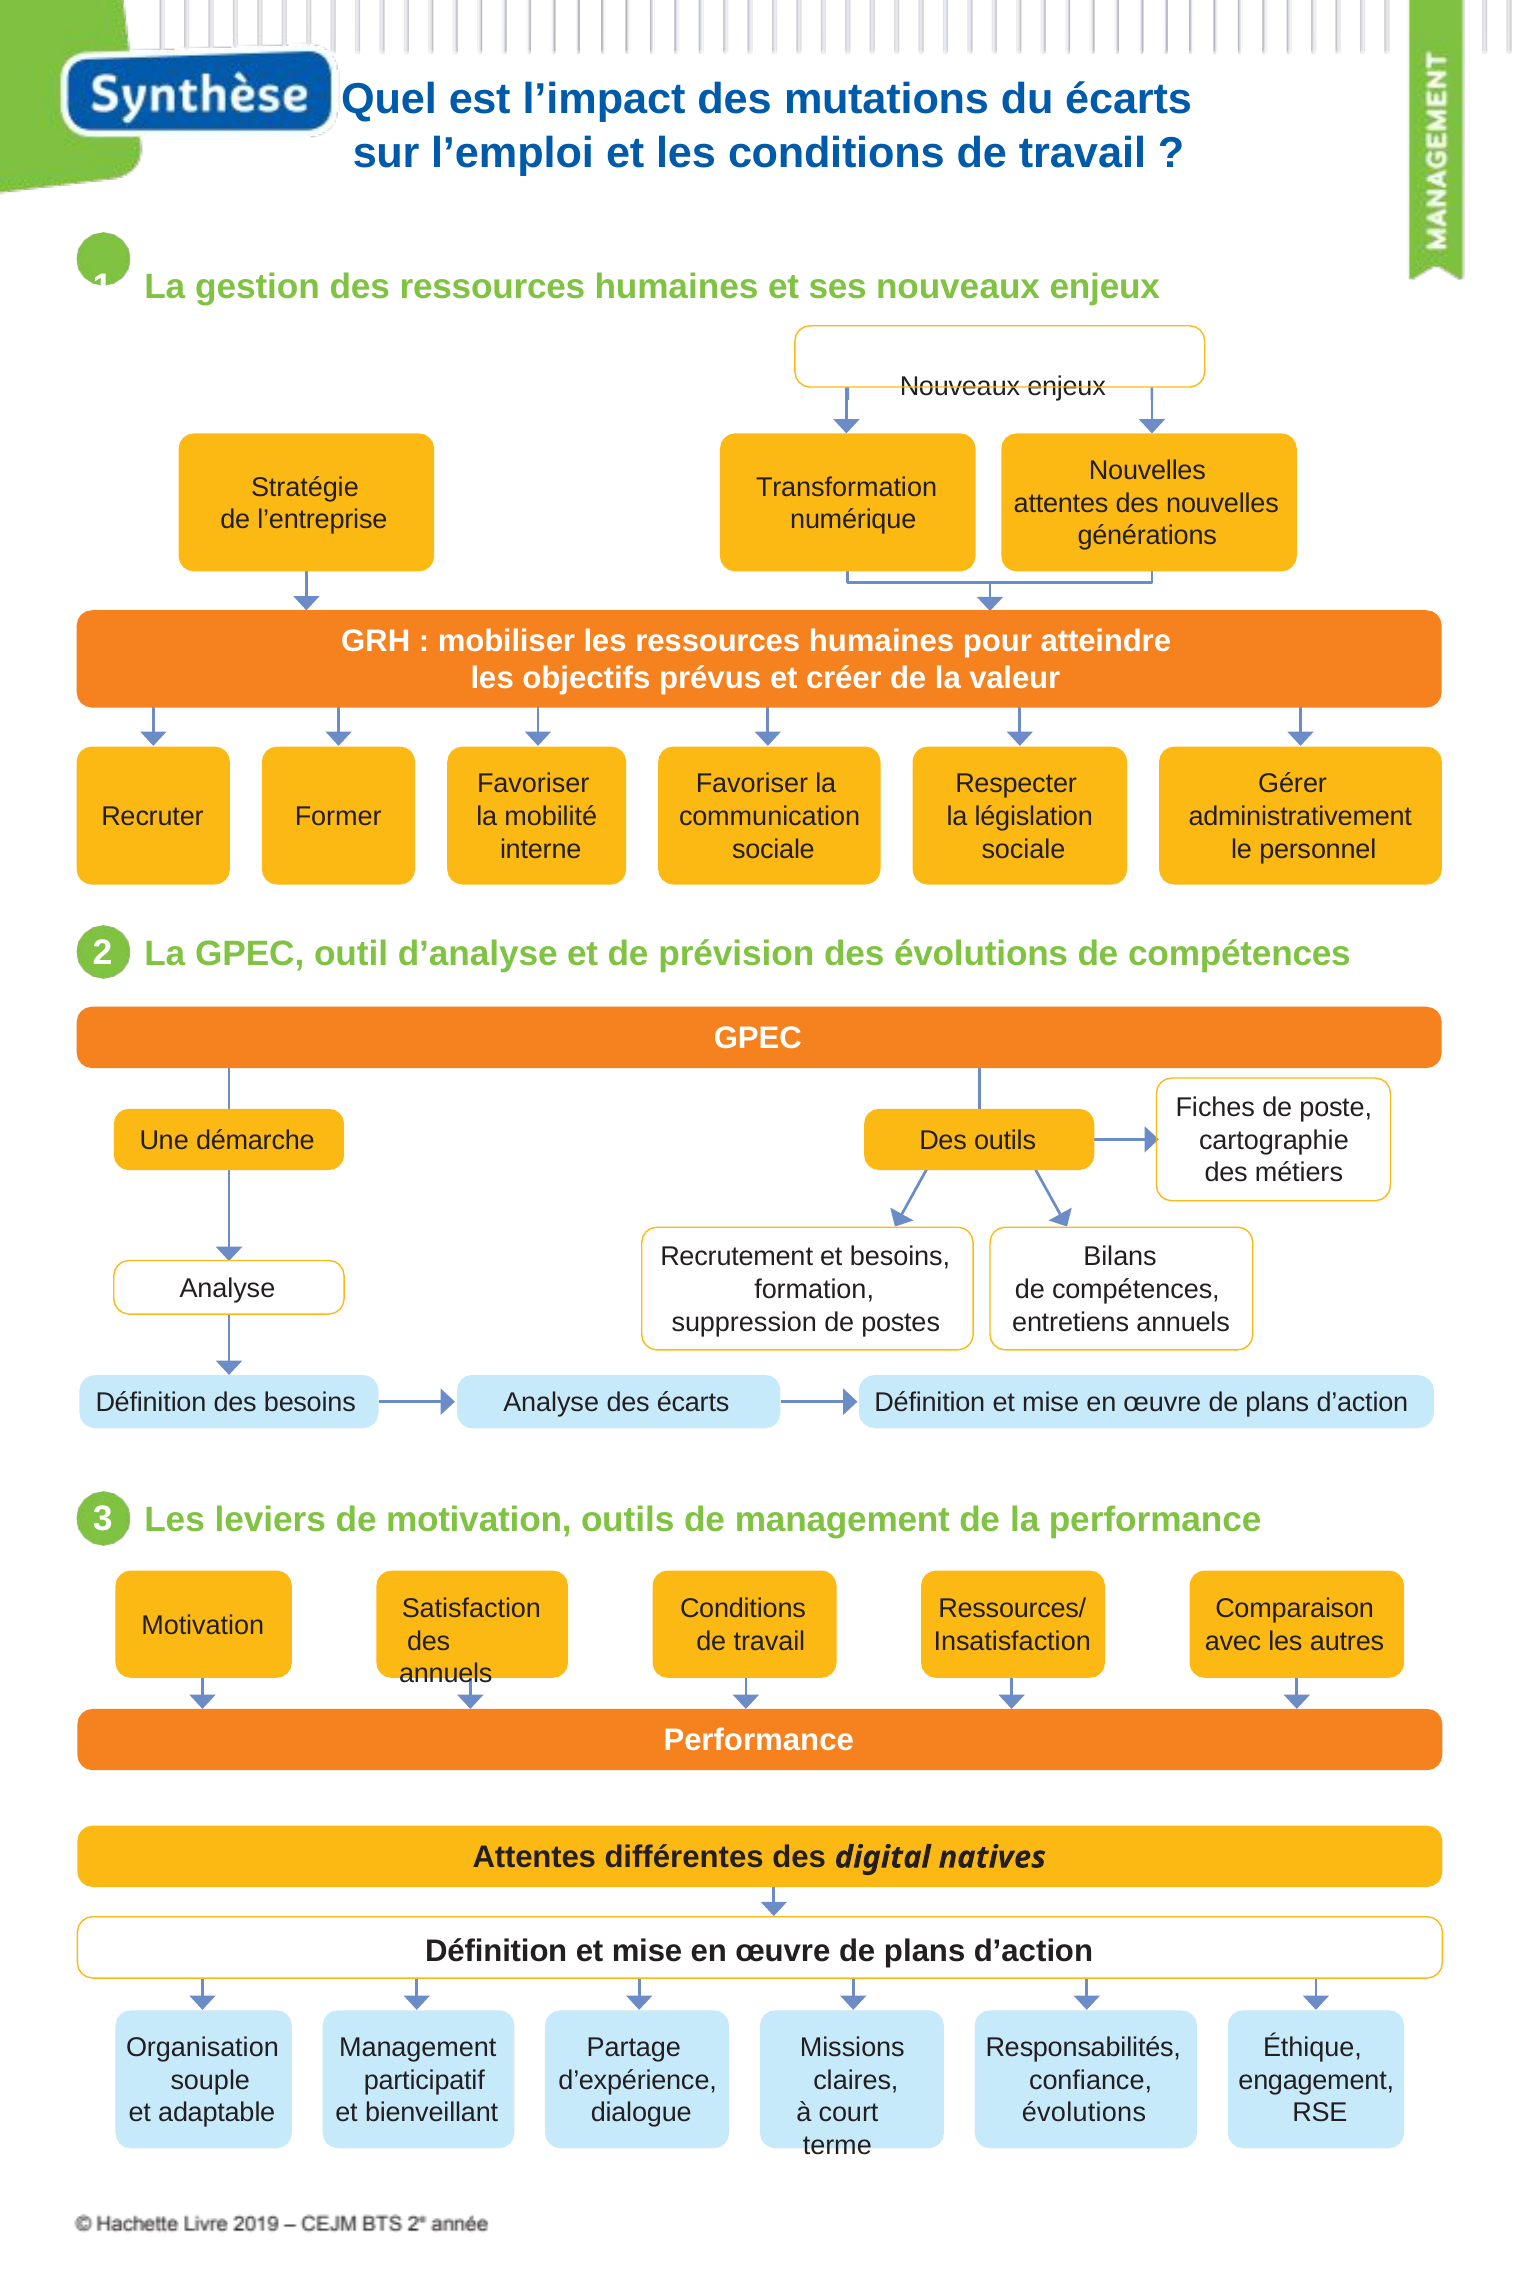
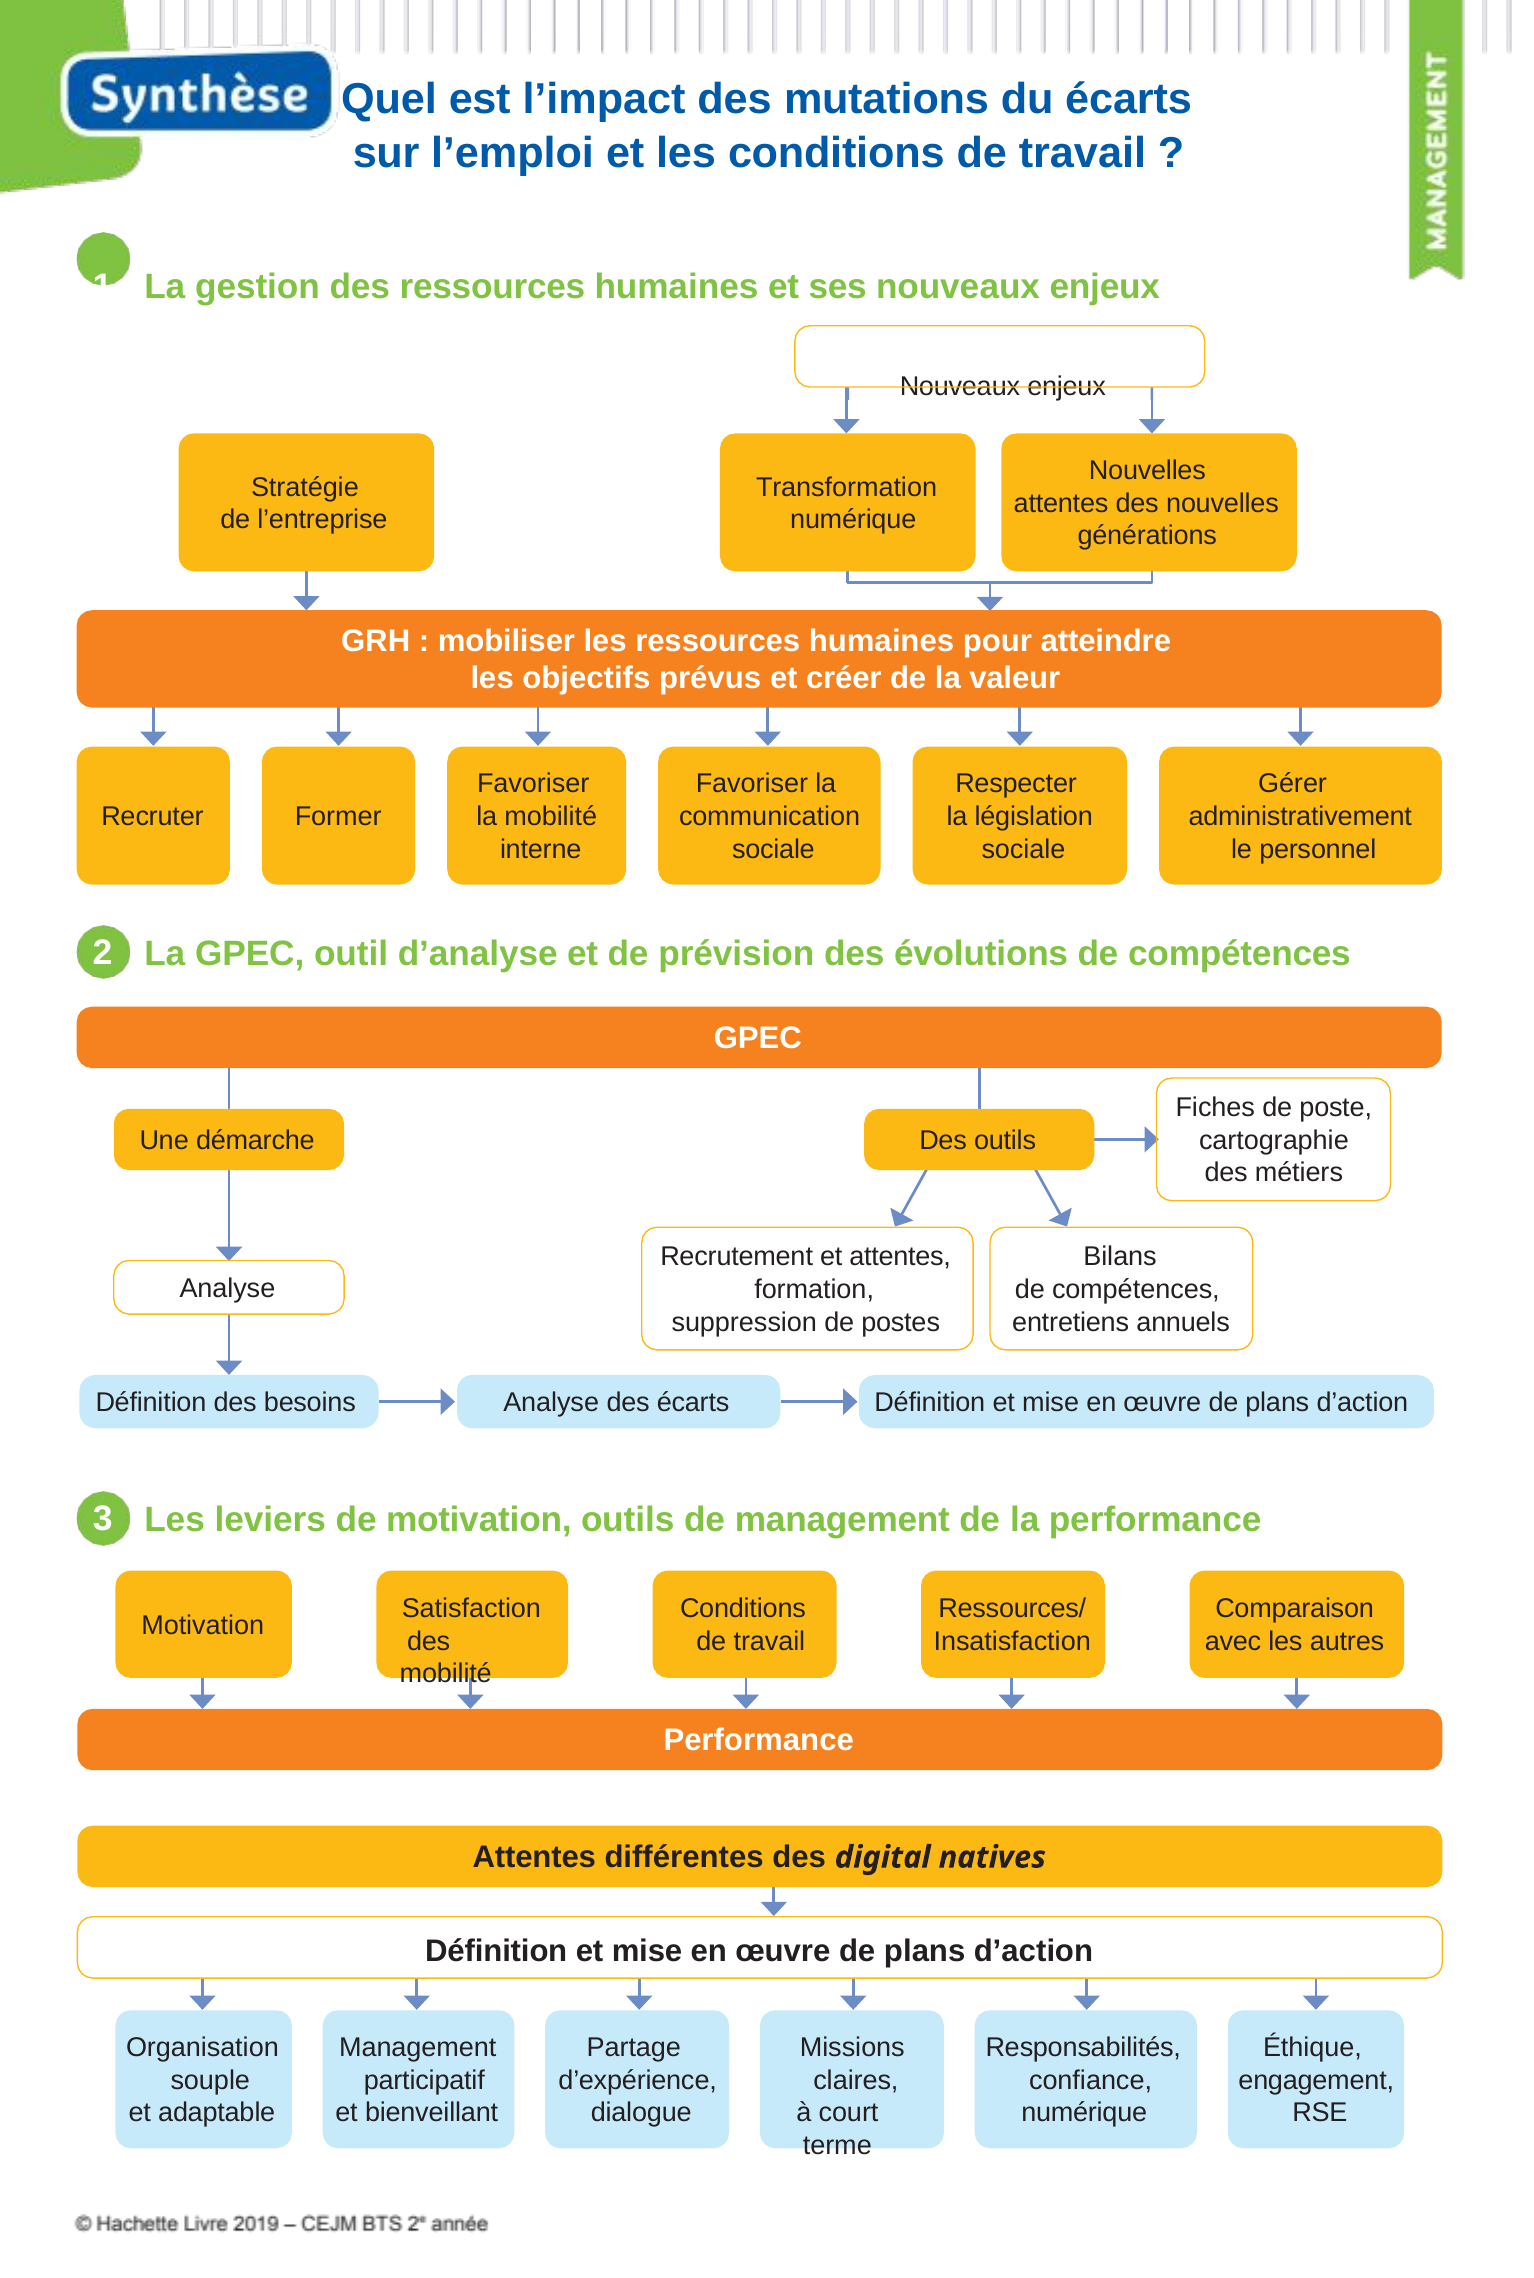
et besoins: besoins -> attentes (900, 1257)
annuels: annuels -> mobilité (446, 1674)
évolutions: évolutions -> numérique (1084, 2113)
